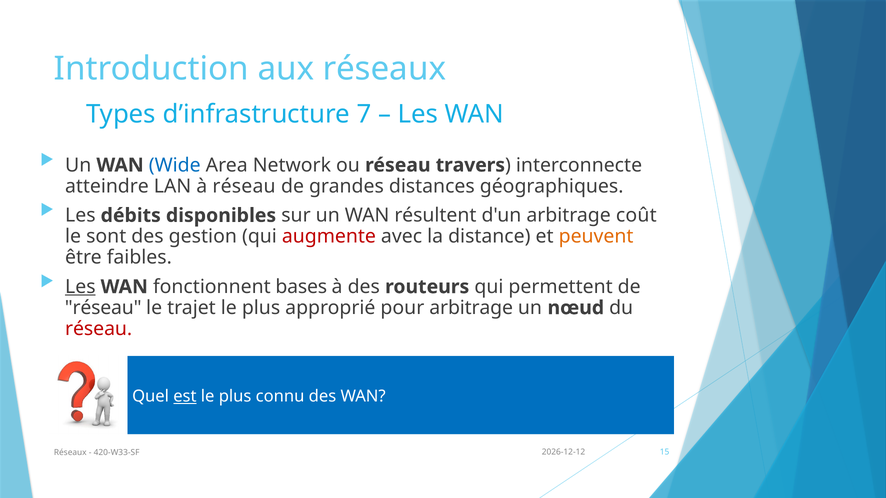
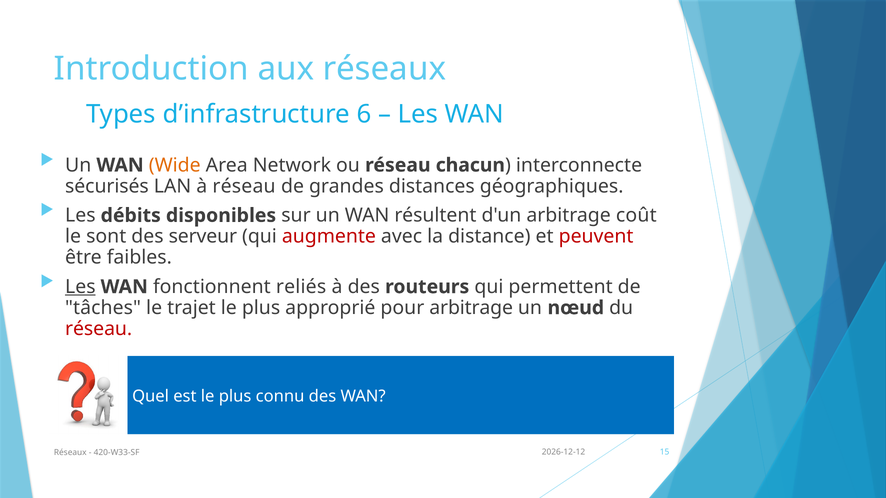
7: 7 -> 6 (364, 114)
Wide colour: blue -> orange (175, 165)
travers: travers -> chacun (470, 165)
atteindre: atteindre -> sécurisés (107, 186)
gestion: gestion -> serveur (203, 237)
peuvent colour: orange -> red (596, 237)
bases: bases -> reliés (301, 287)
réseau: réseau -> tâches (103, 308)
est underline: present -> none (185, 396)
